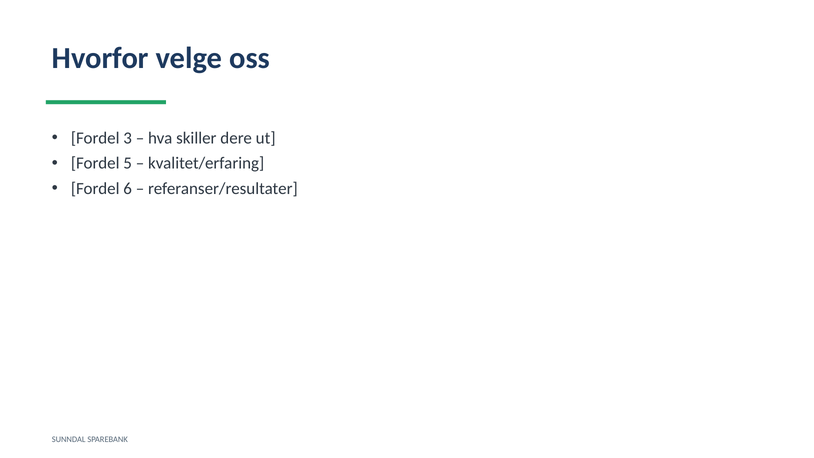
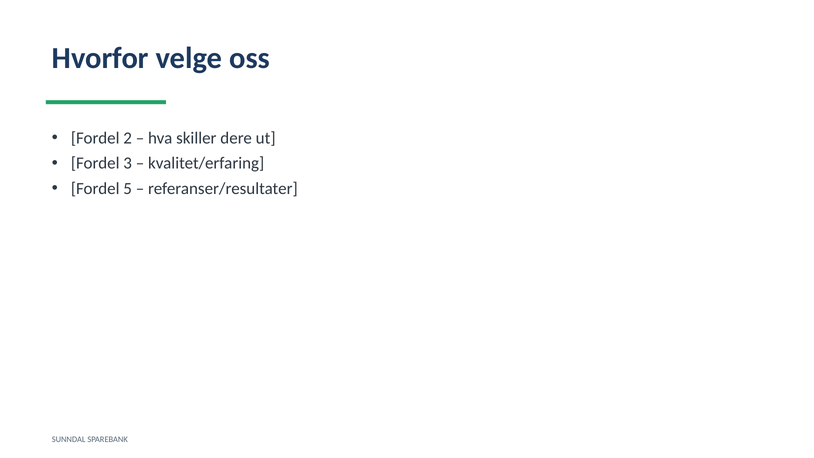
3: 3 -> 2 (128, 138)
5: 5 -> 3 (128, 163)
6: 6 -> 5 (128, 189)
